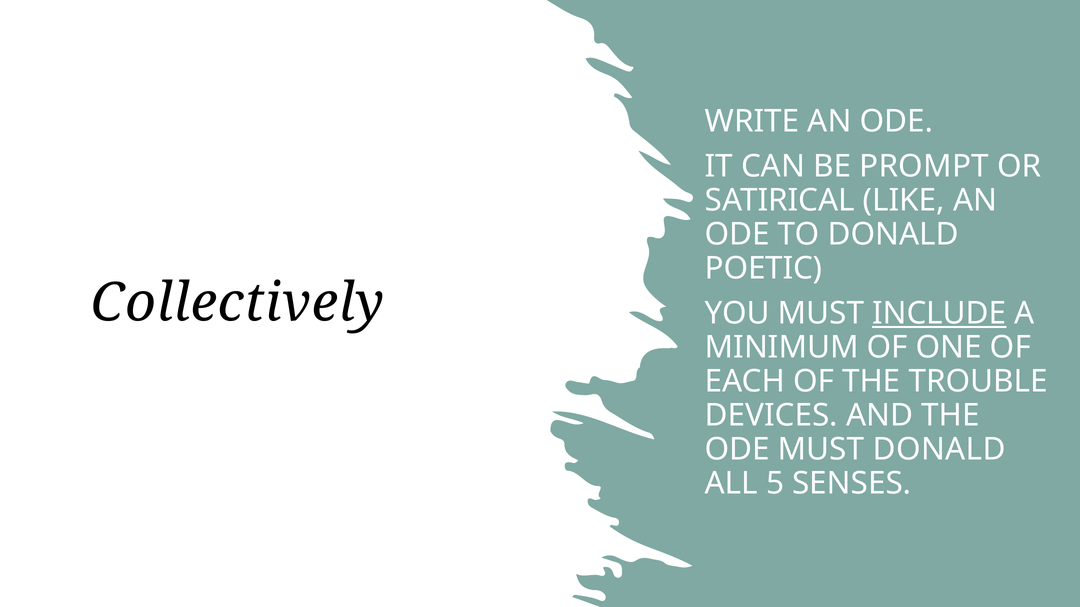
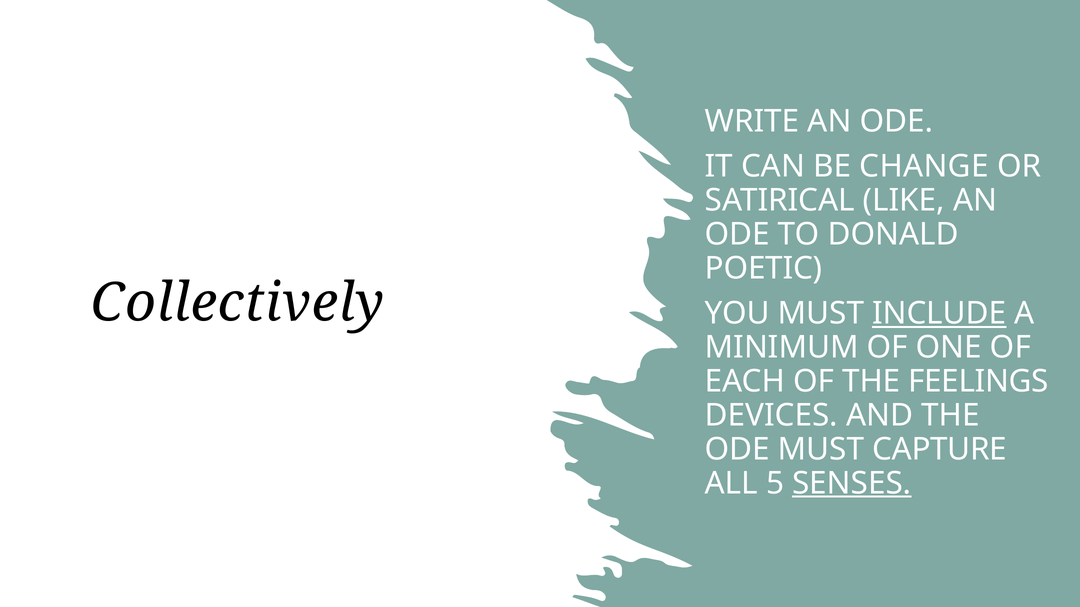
PROMPT: PROMPT -> CHANGE (924, 167)
TROUBLE: TROUBLE -> FEELINGS (978, 382)
MUST DONALD: DONALD -> CAPTURE (940, 450)
SENSES underline: none -> present (852, 484)
